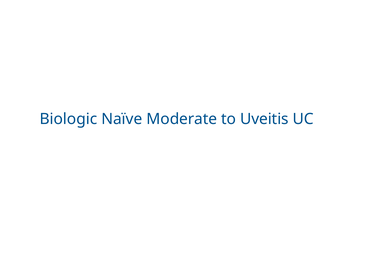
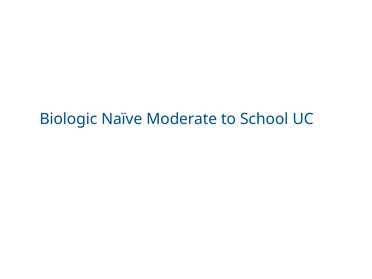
Uveitis: Uveitis -> School (264, 119)
